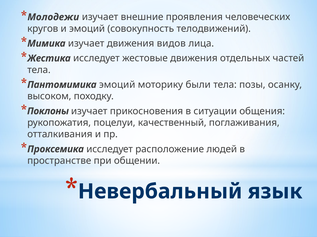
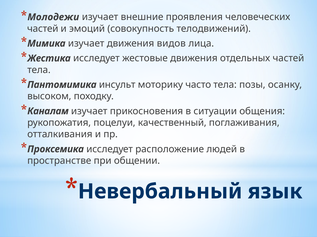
кругов: кругов -> частей (43, 29)
Пантомимика эмоций: эмоций -> инсульт (117, 85)
были: были -> часто (198, 85)
Поклоны: Поклоны -> Каналам (48, 111)
